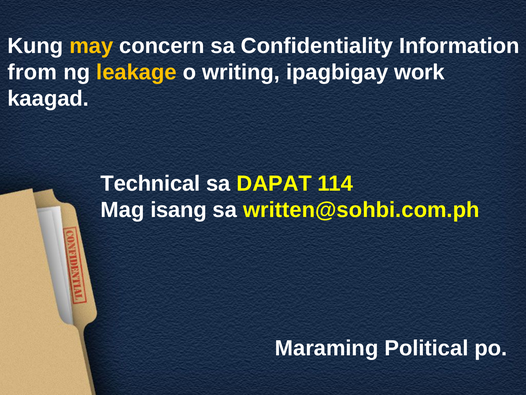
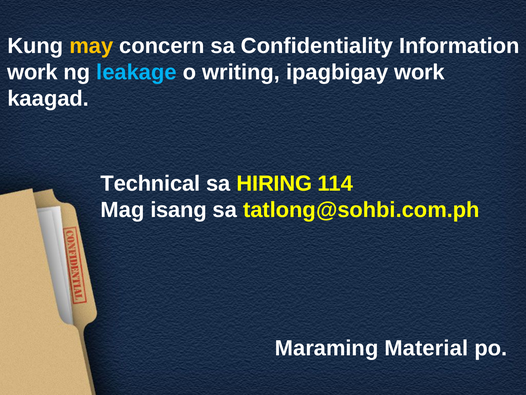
from: from -> work (32, 72)
leakage colour: yellow -> light blue (136, 72)
DAPAT: DAPAT -> HIRING (274, 183)
written@sohbi.com.ph: written@sohbi.com.ph -> tatlong@sohbi.com.ph (361, 210)
Political: Political -> Material (426, 348)
